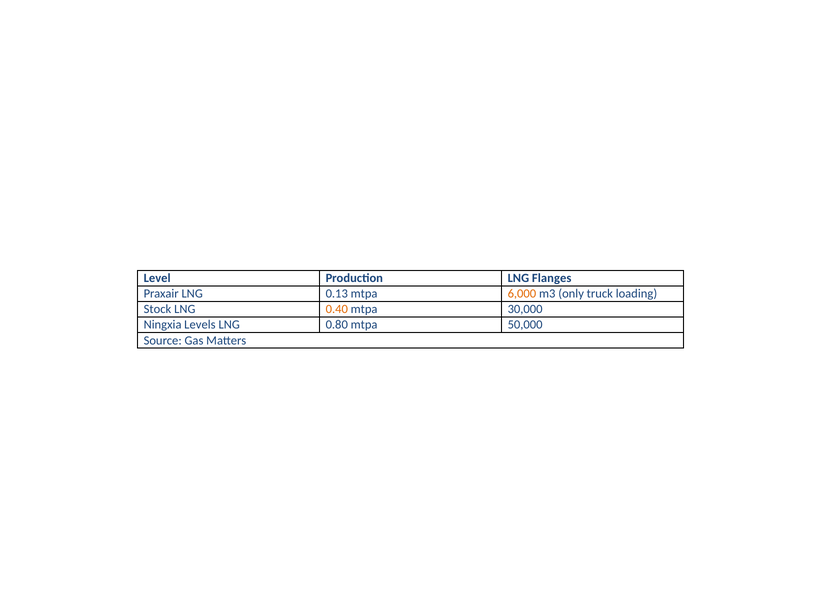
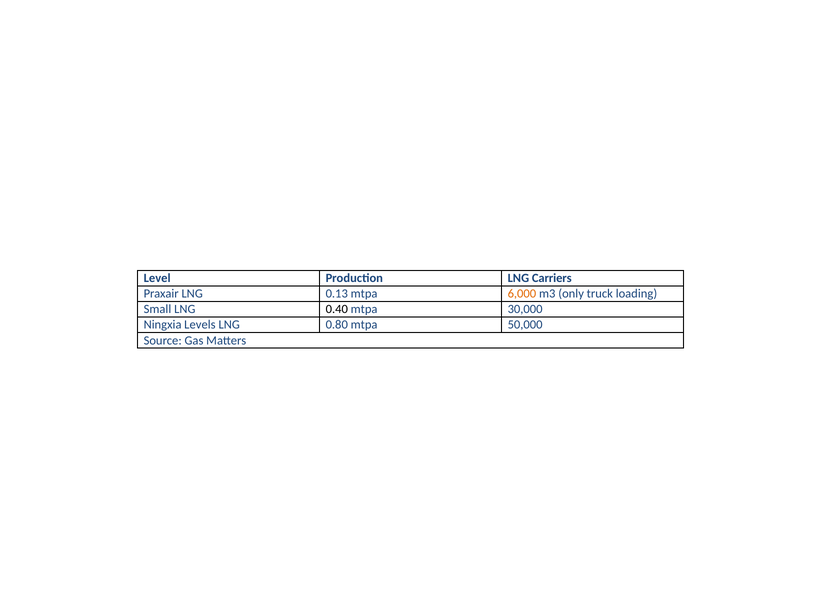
Flanges: Flanges -> Carriers (552, 278)
Stock: Stock -> Small (157, 309)
0.40 colour: orange -> black (337, 309)
